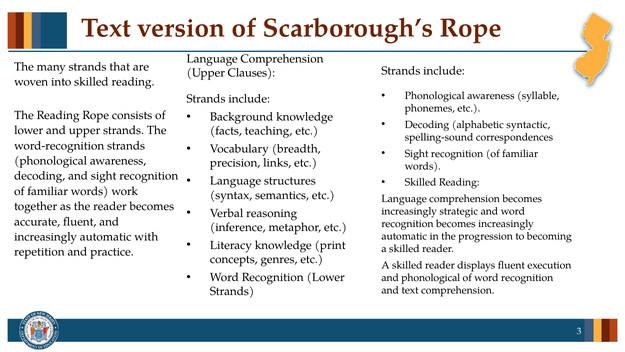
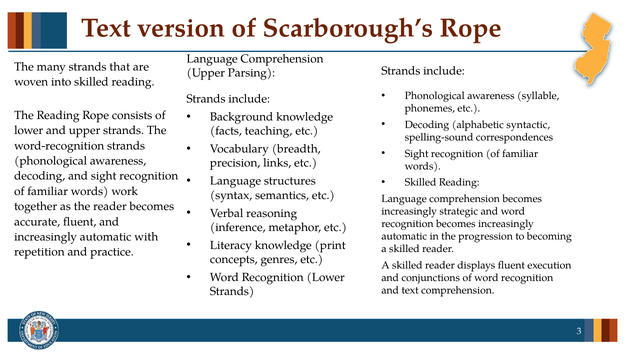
Clauses: Clauses -> Parsing (251, 73)
and phonological: phonological -> conjunctions (431, 278)
